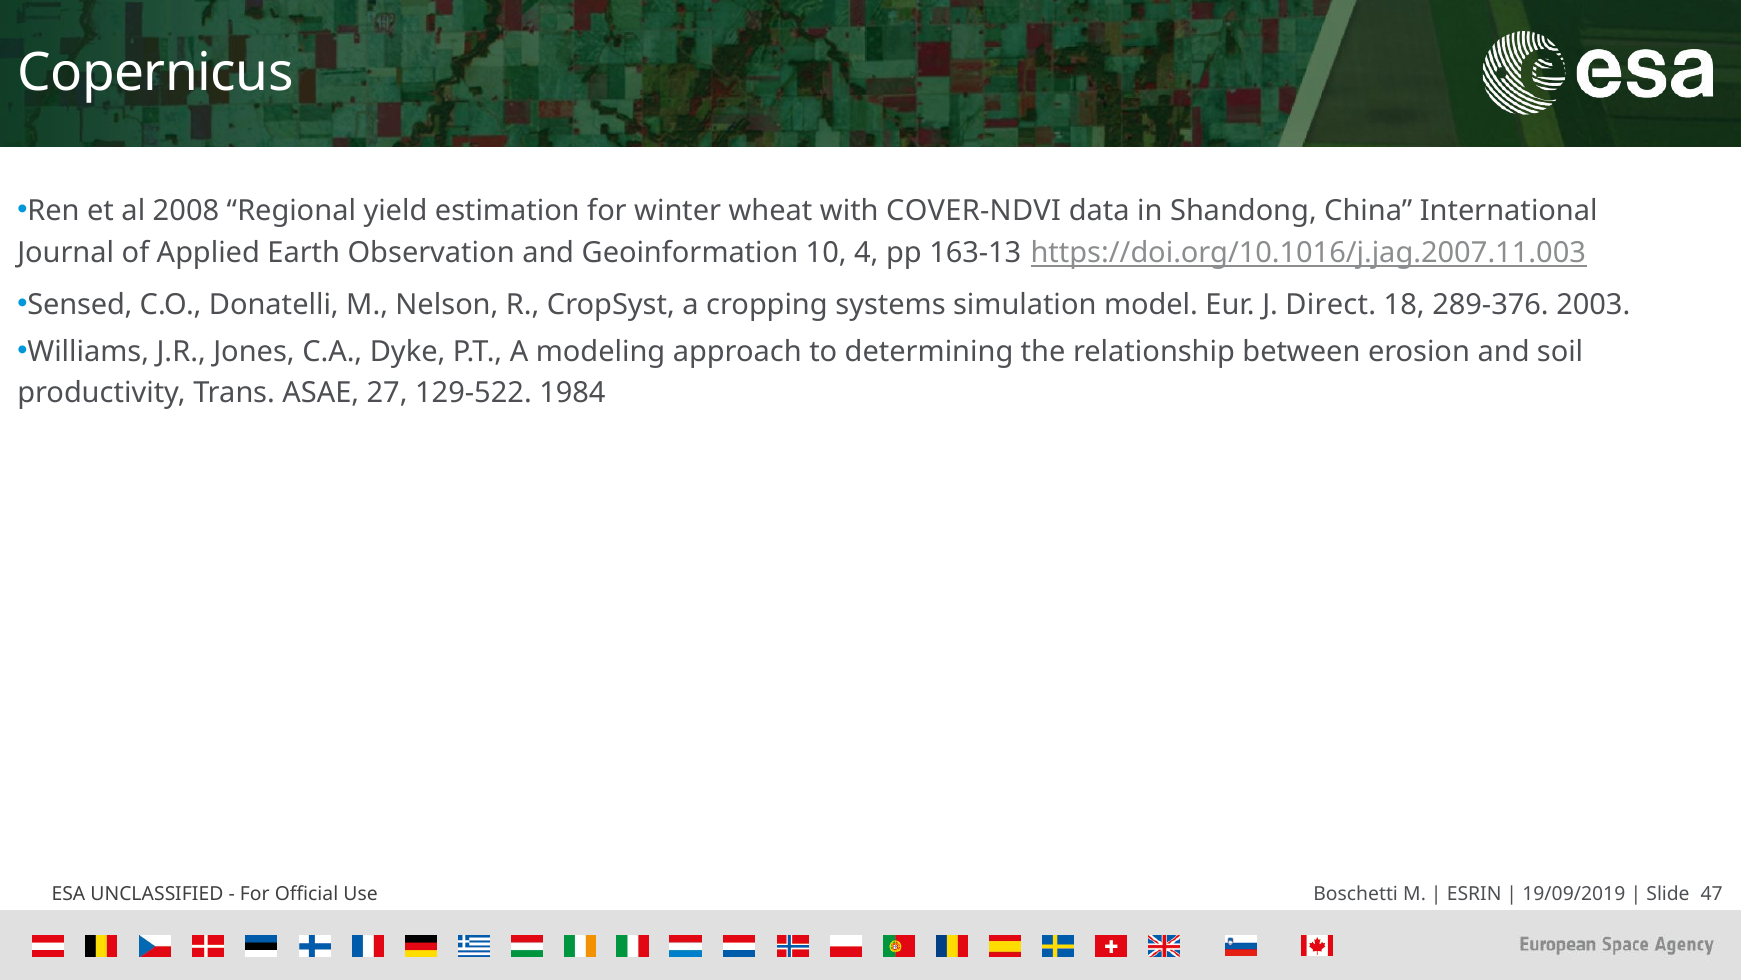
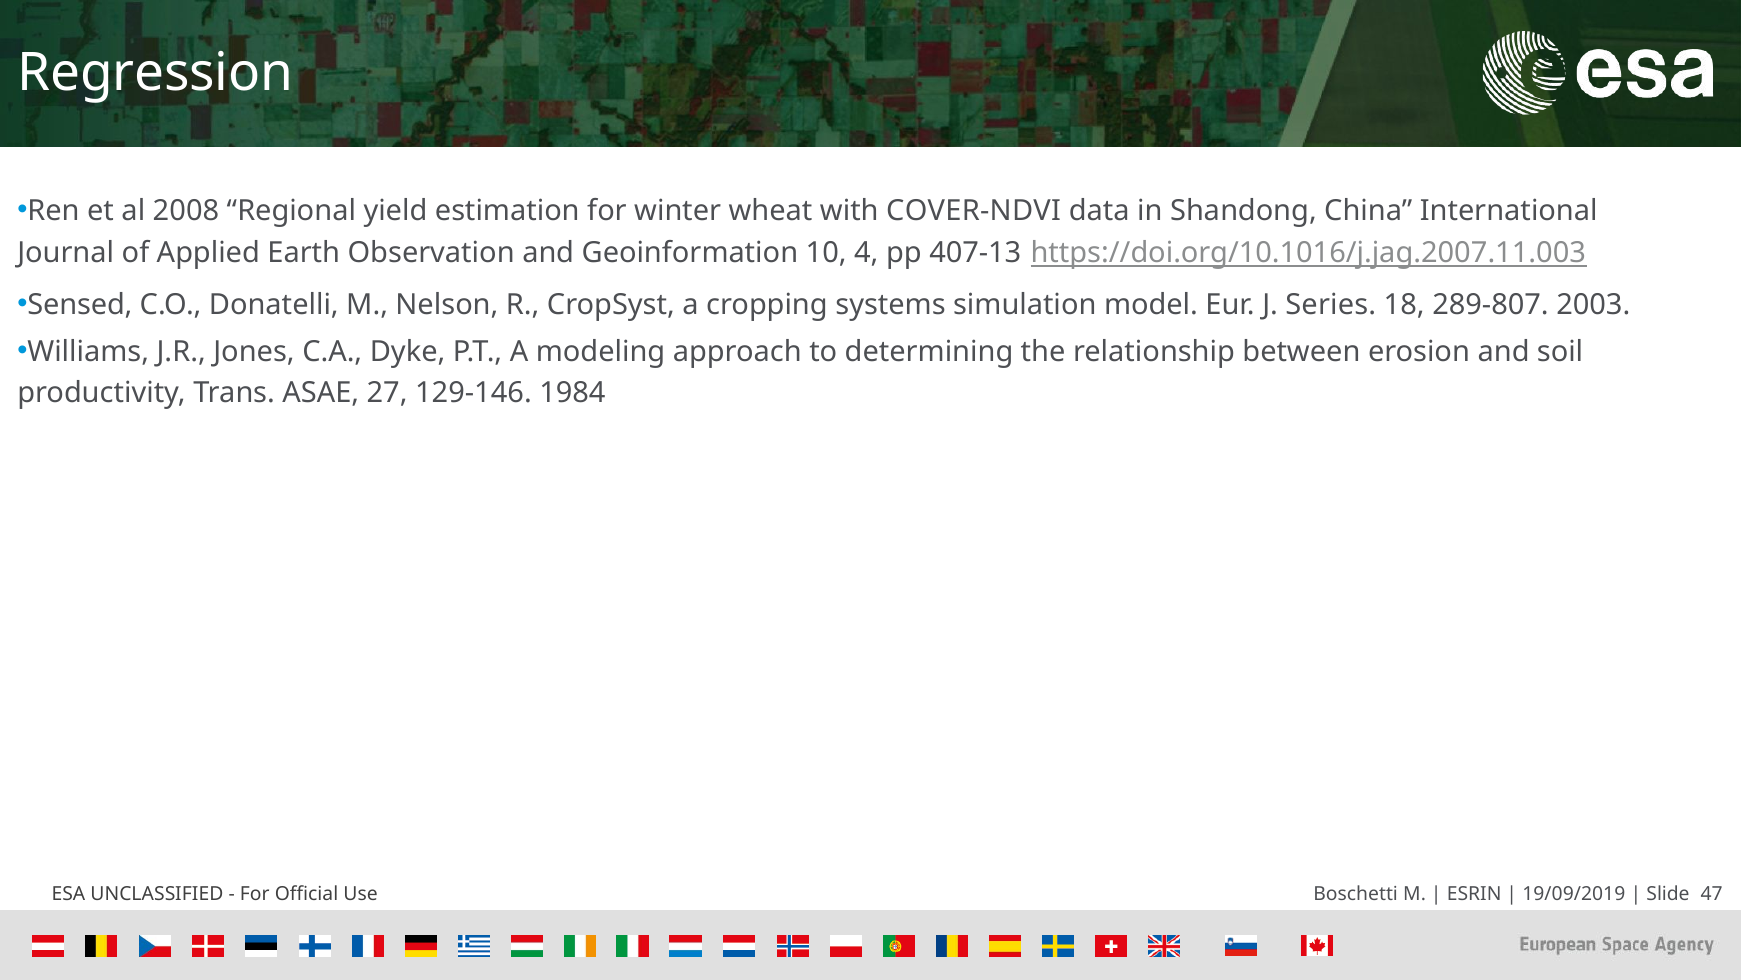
Copernicus: Copernicus -> Regression (155, 73)
163-13: 163-13 -> 407-13 (975, 253)
Direct: Direct -> Series (1331, 304)
289-376: 289-376 -> 289-807 (1491, 304)
129-522: 129-522 -> 129-146 (473, 393)
